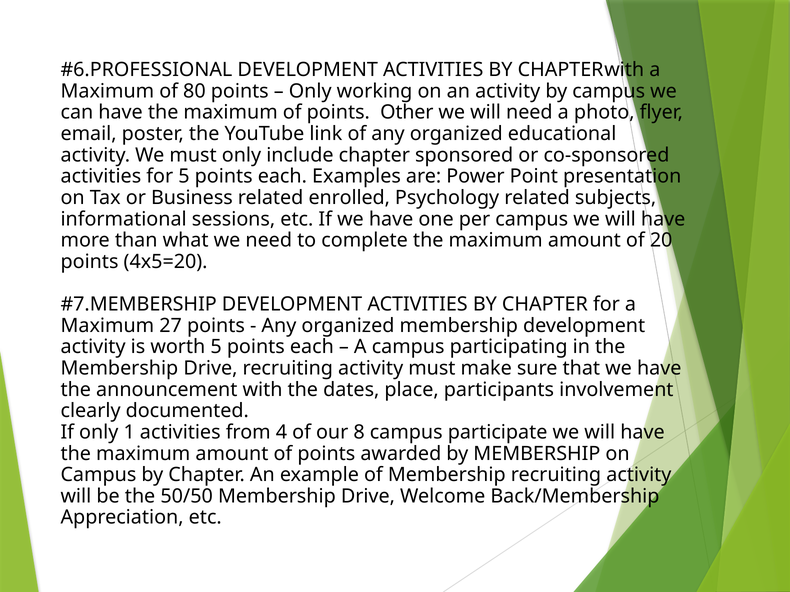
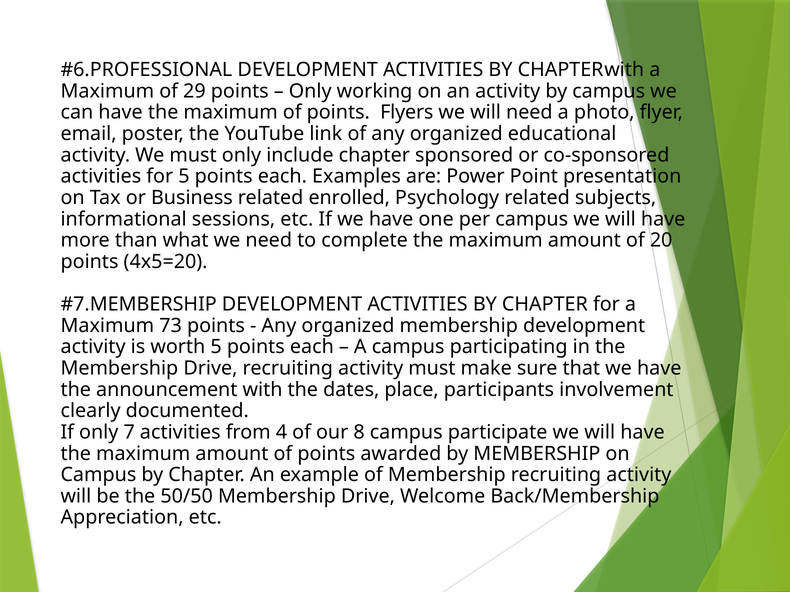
80: 80 -> 29 (194, 91)
Other: Other -> Flyers (407, 113)
27: 27 -> 73 (171, 326)
1: 1 -> 7 (129, 433)
